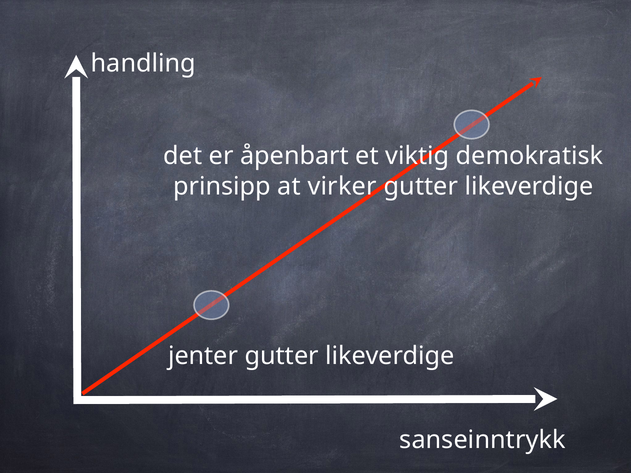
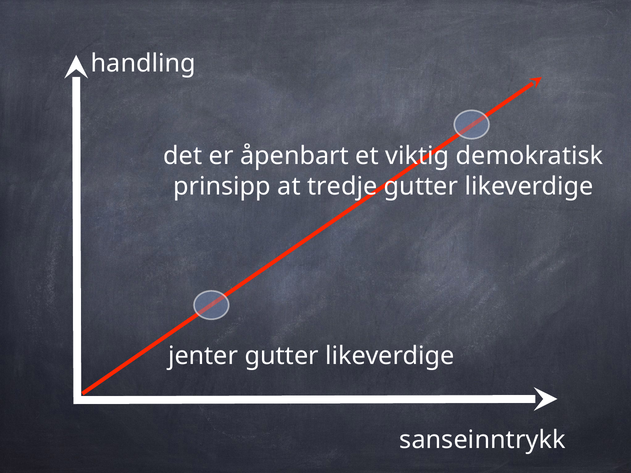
virker: virker -> tredje (342, 186)
